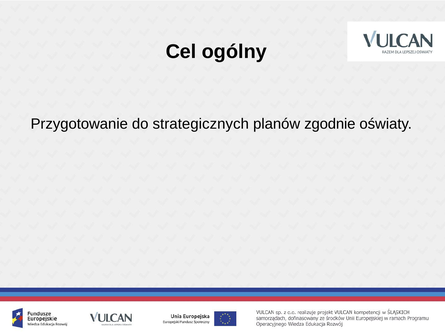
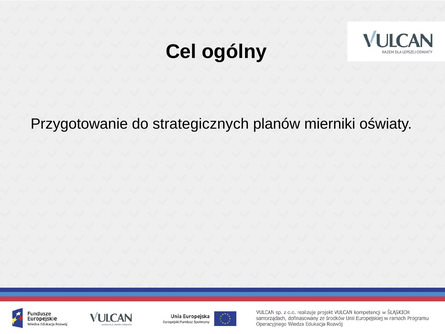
zgodnie: zgodnie -> mierniki (330, 124)
